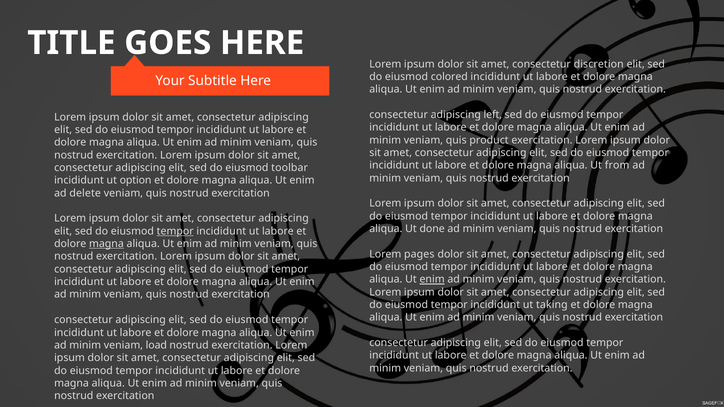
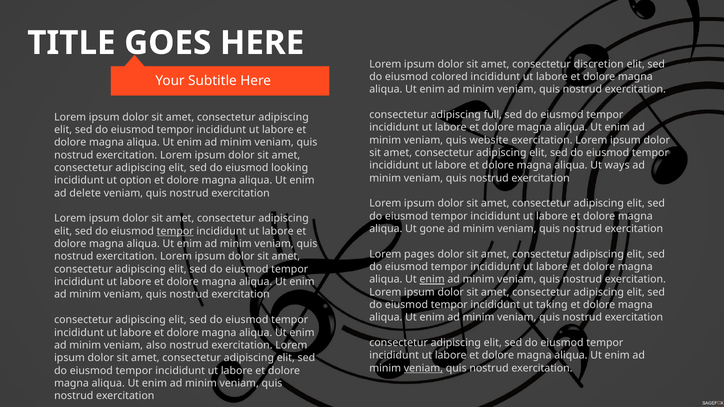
left: left -> full (493, 115)
product: product -> website (489, 140)
from: from -> ways (617, 166)
toolbar: toolbar -> looking (290, 168)
done: done -> gone (432, 229)
magna underline: present -> none (106, 244)
load: load -> also (156, 345)
veniam underline: none -> present (423, 368)
